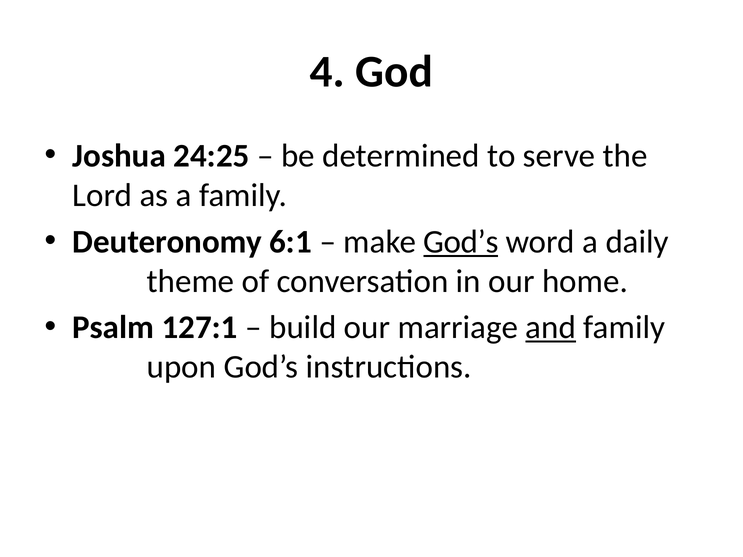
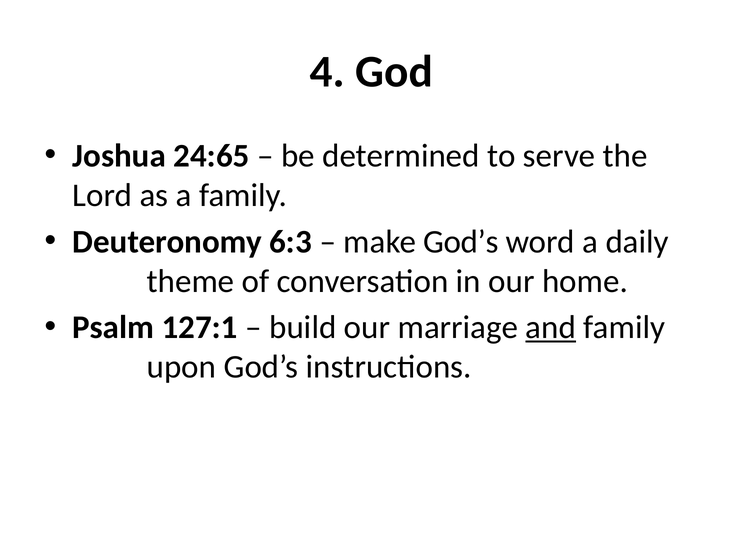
24:25: 24:25 -> 24:65 (211, 156)
6:1: 6:1 -> 6:3 (291, 242)
God’s underline: present -> none (461, 242)
